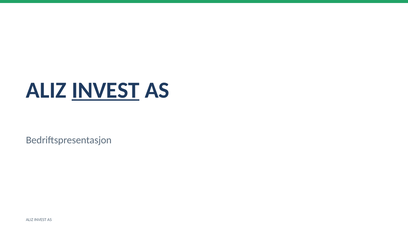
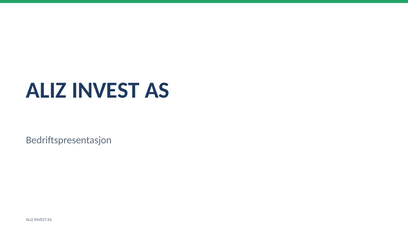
INVEST underline: present -> none (106, 90)
